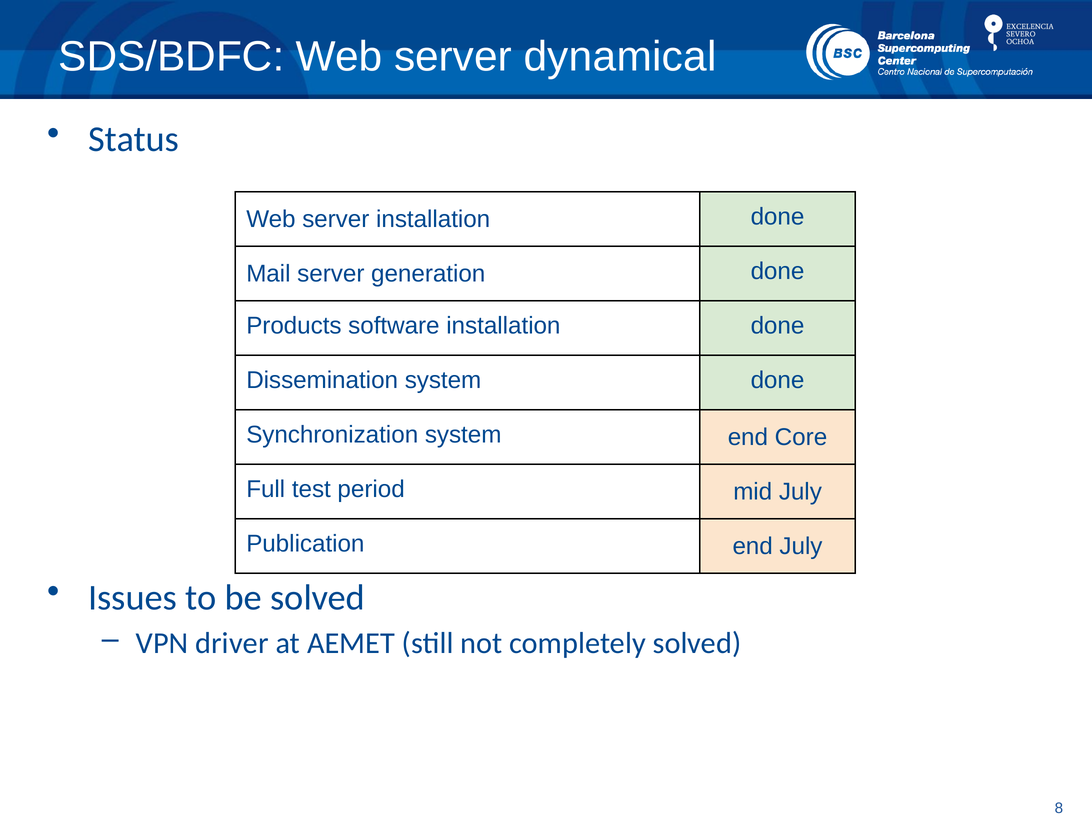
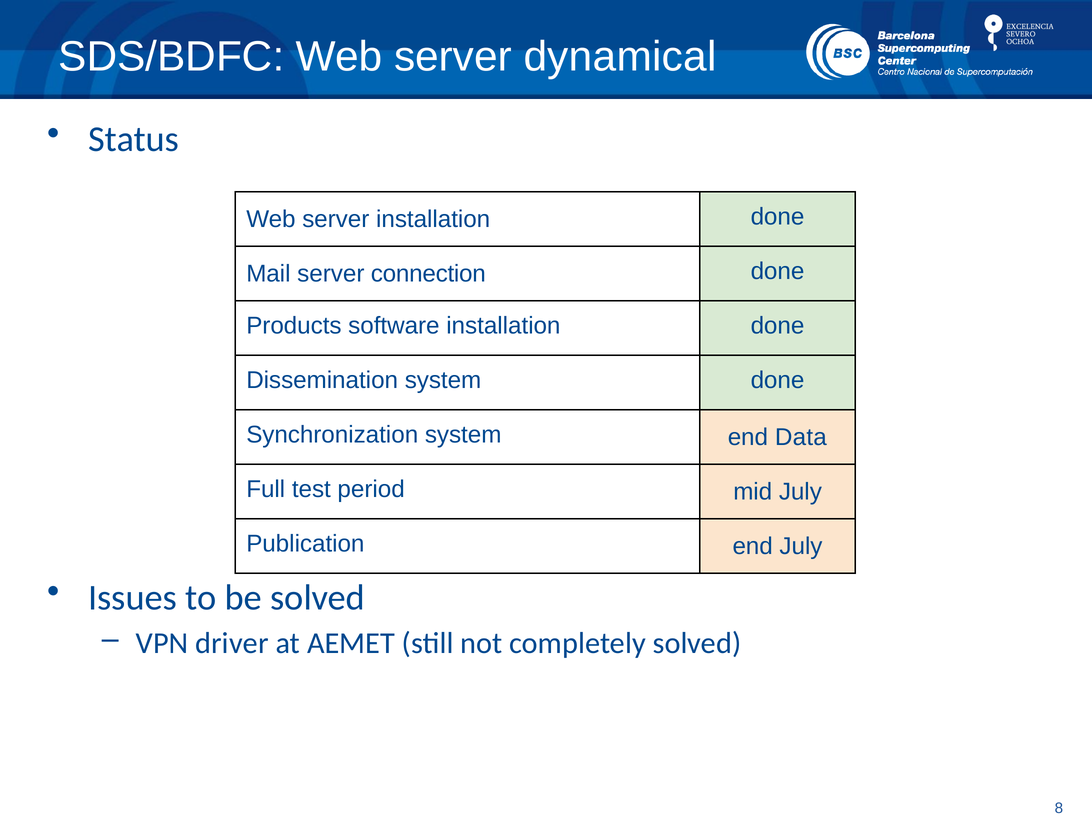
generation: generation -> connection (428, 274)
Core: Core -> Data (801, 438)
